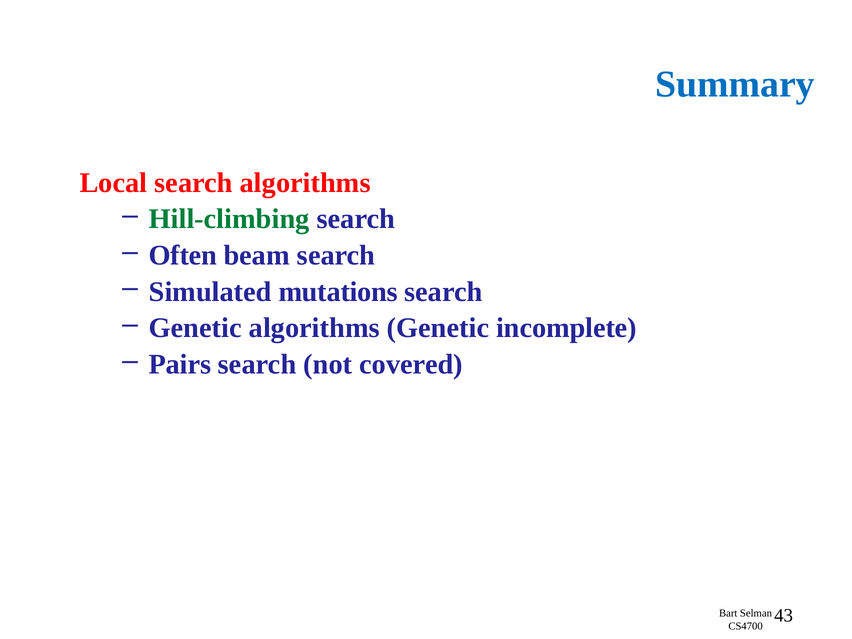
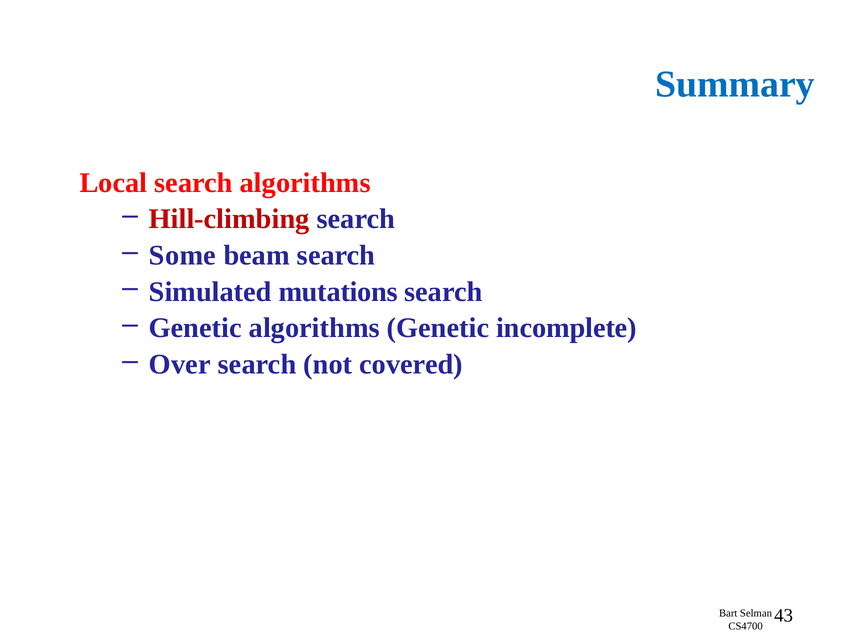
Hill-climbing colour: green -> red (229, 219)
Often: Often -> Some (183, 255)
Pairs: Pairs -> Over (180, 364)
